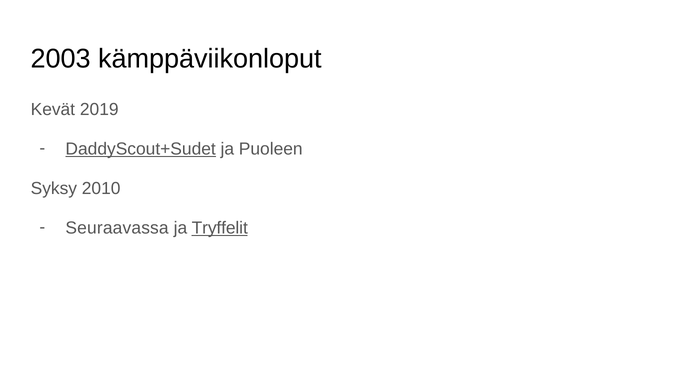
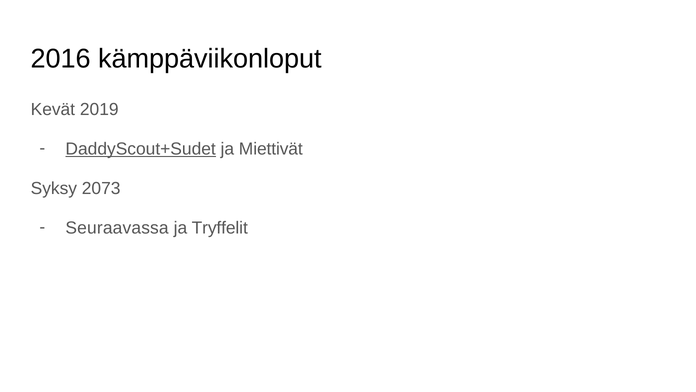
2003: 2003 -> 2016 (61, 59)
Puoleen: Puoleen -> Miettivät (271, 149)
2010: 2010 -> 2073 (101, 188)
Tryffelit underline: present -> none (220, 228)
